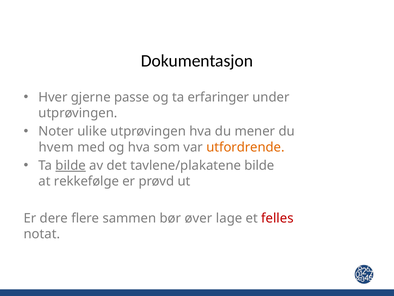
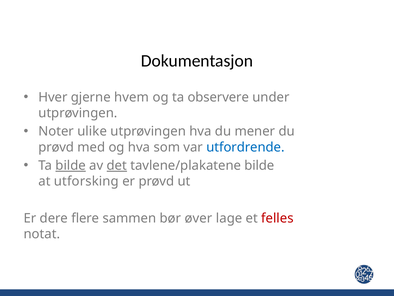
passe: passe -> hvem (132, 97)
erfaringer: erfaringer -> observere (218, 97)
hvem: hvem -> prøvd (56, 147)
utfordrende colour: orange -> blue (245, 147)
det underline: none -> present (117, 165)
rekkefølge: rekkefølge -> utforsking (86, 181)
